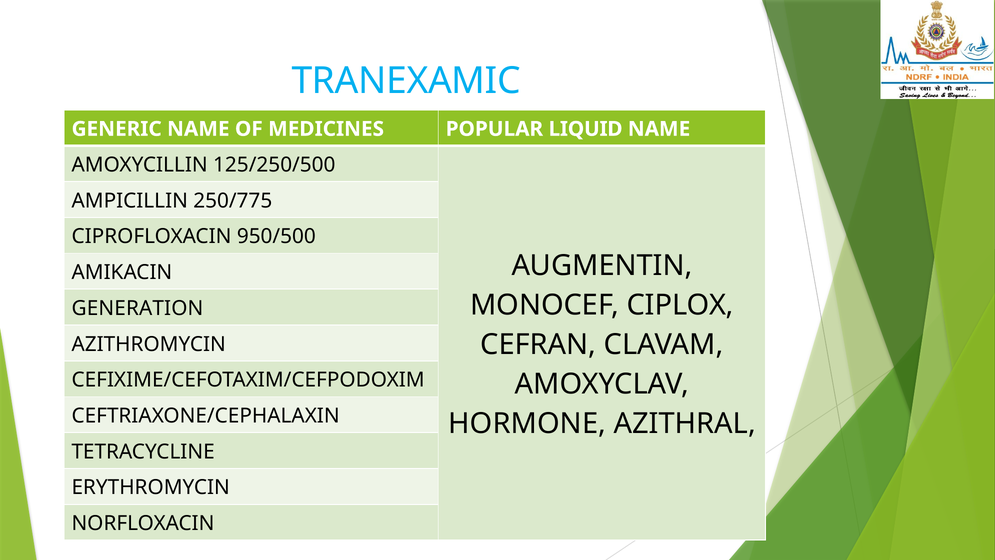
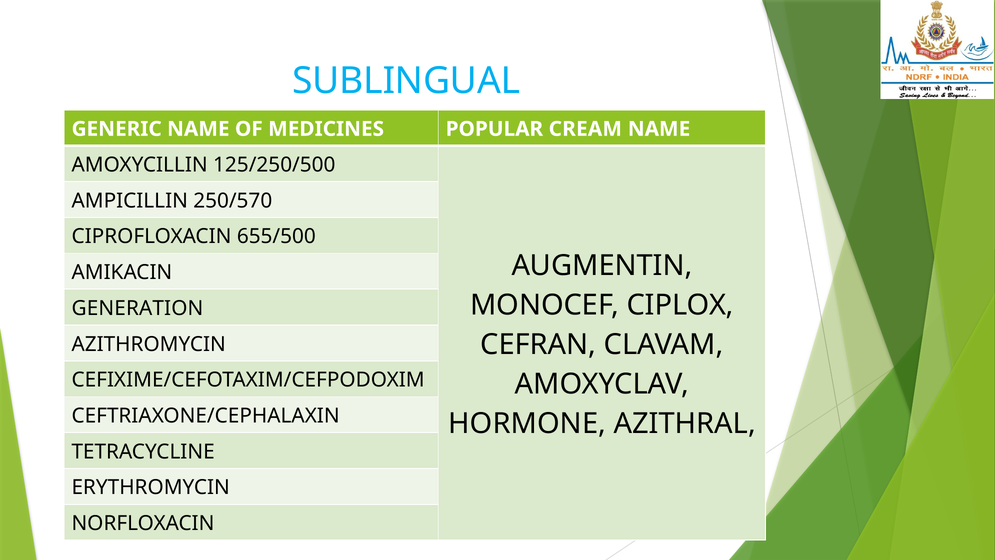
TRANEXAMIC: TRANEXAMIC -> SUBLINGUAL (406, 81)
LIQUID: LIQUID -> CREAM (585, 129)
250/775: 250/775 -> 250/570 (233, 201)
950/500: 950/500 -> 655/500 (276, 236)
